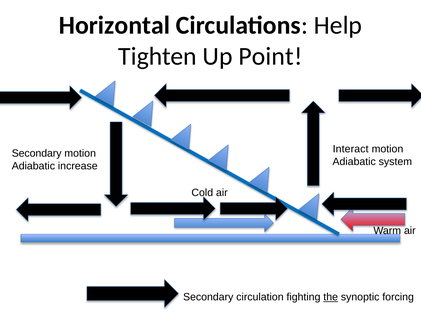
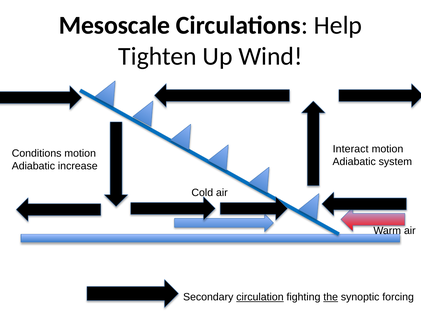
Horizontal: Horizontal -> Mesoscale (115, 25)
Point: Point -> Wind (270, 56)
Secondary: Secondary -> Conditions (37, 153)
circulation underline: none -> present (260, 297)
